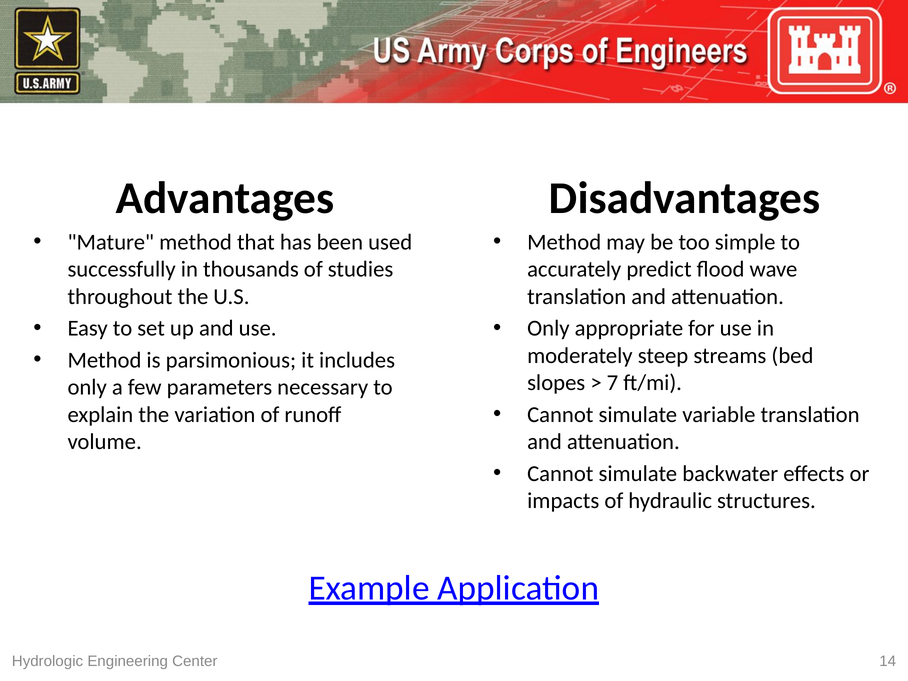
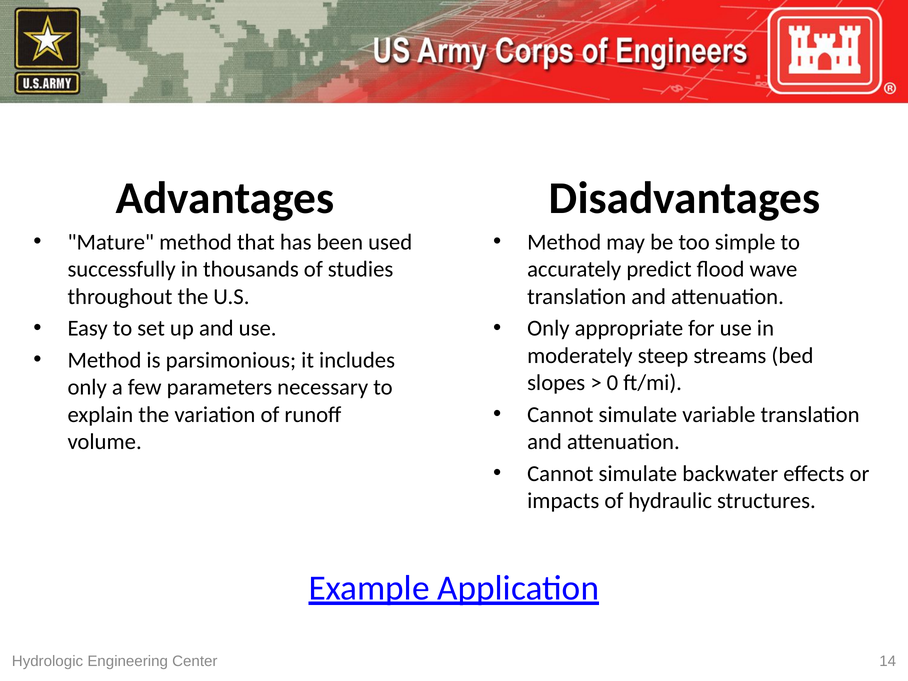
7: 7 -> 0 (612, 383)
